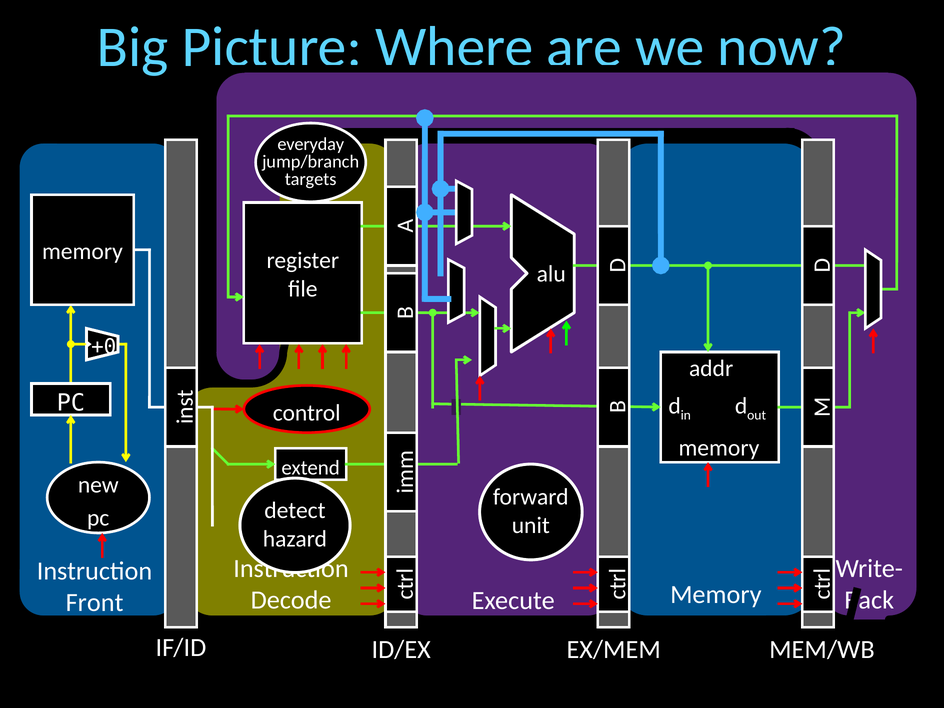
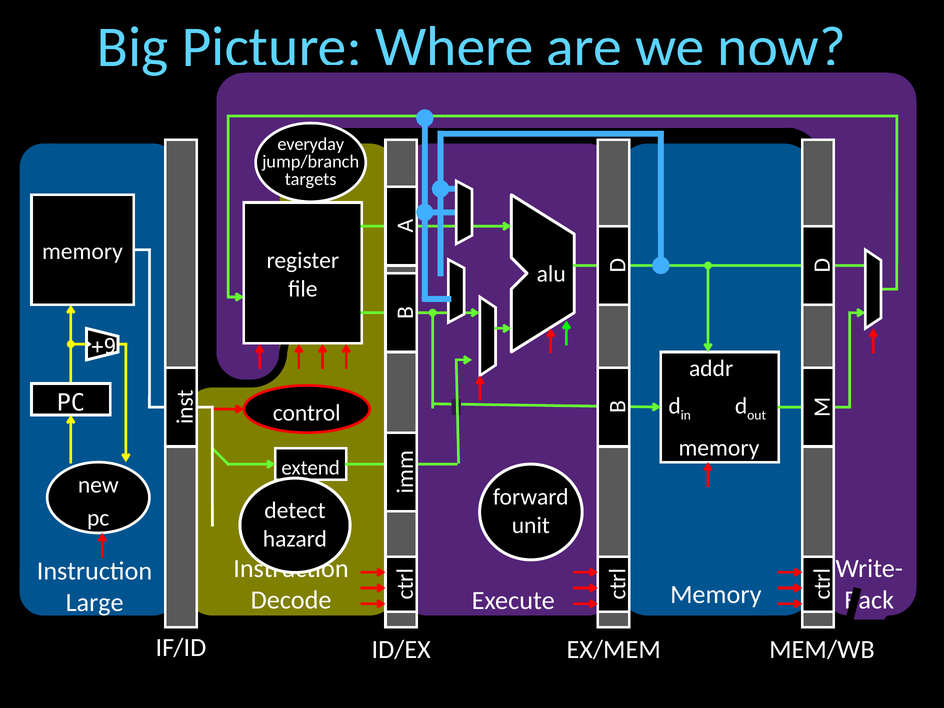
+0: +0 -> +9 (104, 347)
Front: Front -> Large (95, 602)
